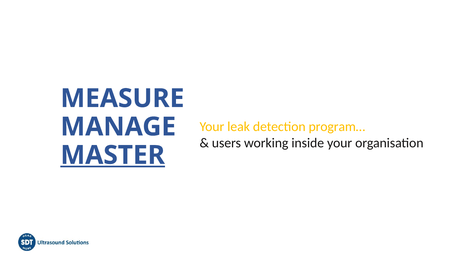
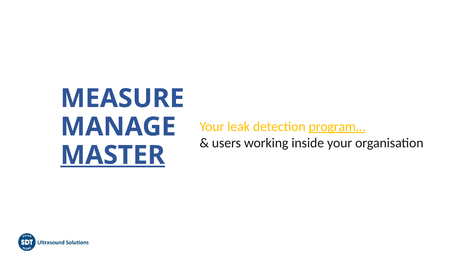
program… underline: none -> present (337, 126)
